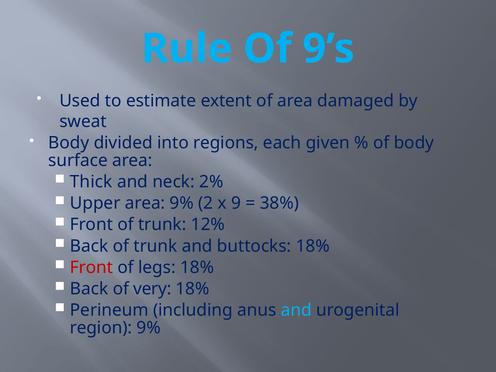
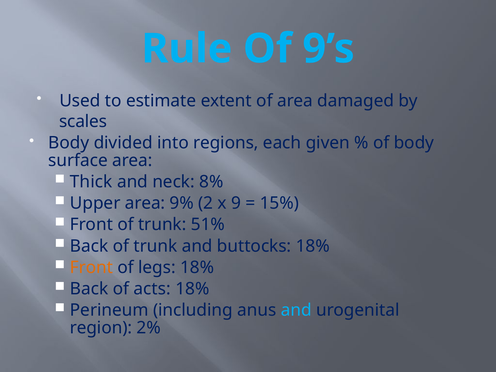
sweat: sweat -> scales (83, 121)
2%: 2% -> 8% (211, 182)
38%: 38% -> 15% (279, 203)
12%: 12% -> 51% (208, 225)
Front colour: red -> orange (91, 267)
very: very -> acts (152, 289)
region 9%: 9% -> 2% (149, 328)
